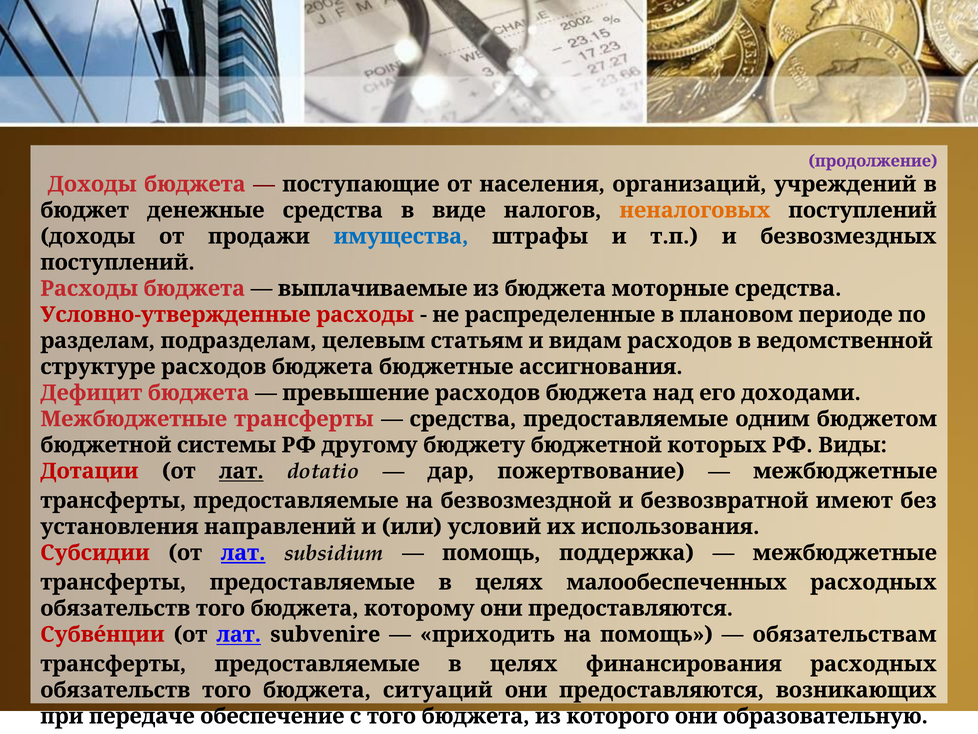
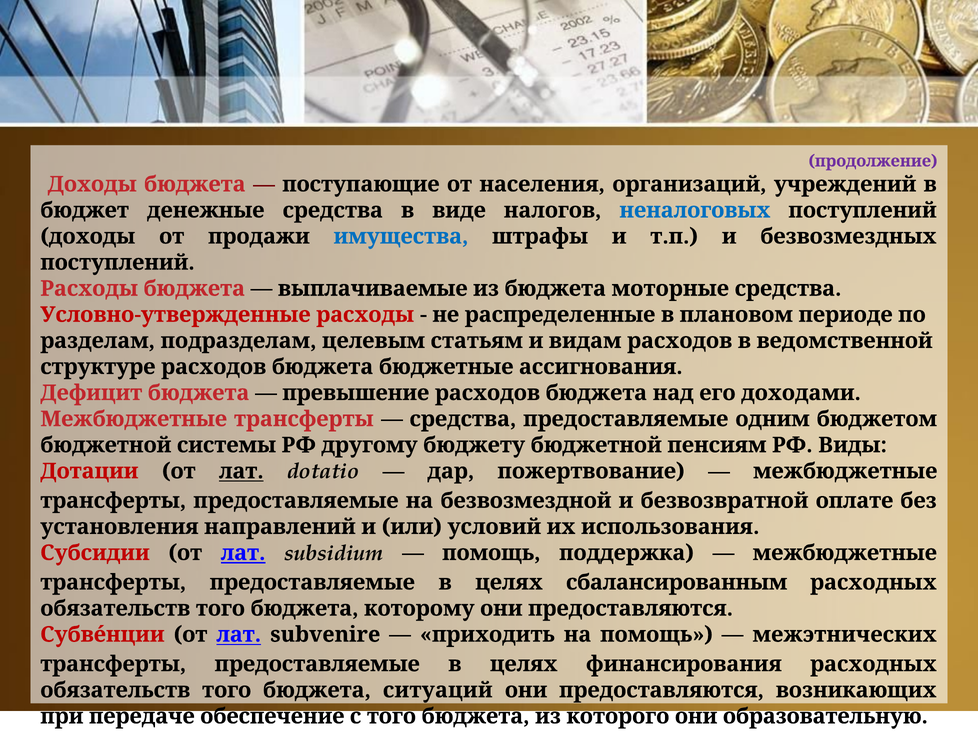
неналоговых colour: orange -> blue (695, 210)
которых: которых -> пенсиям (717, 445)
имеют: имеют -> оплате (855, 500)
малообеспеченных: малообеспеченных -> сбалансированным (677, 582)
обязательствам: обязательствам -> межэтнических (845, 634)
